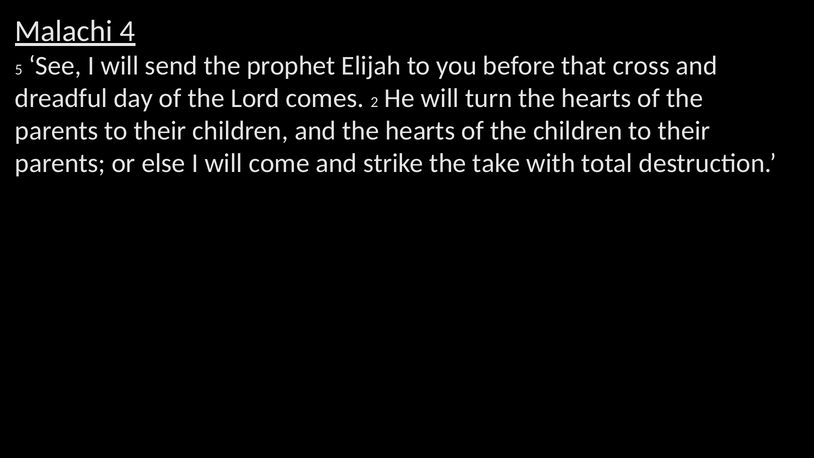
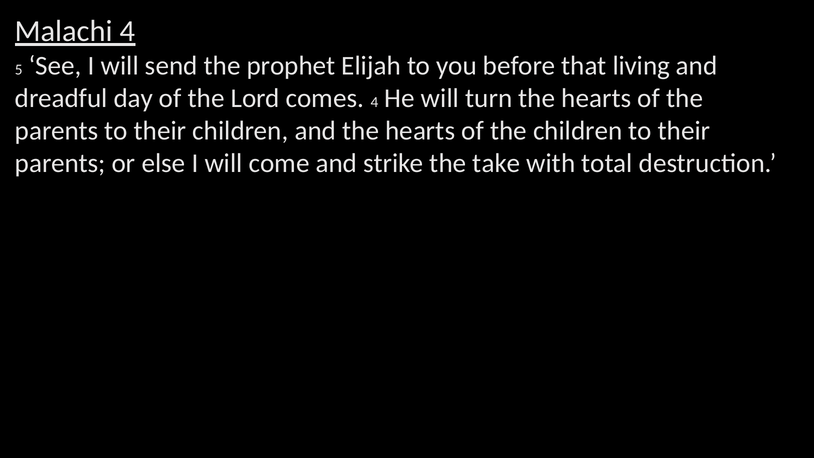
cross: cross -> living (641, 66)
comes 2: 2 -> 4 (374, 102)
